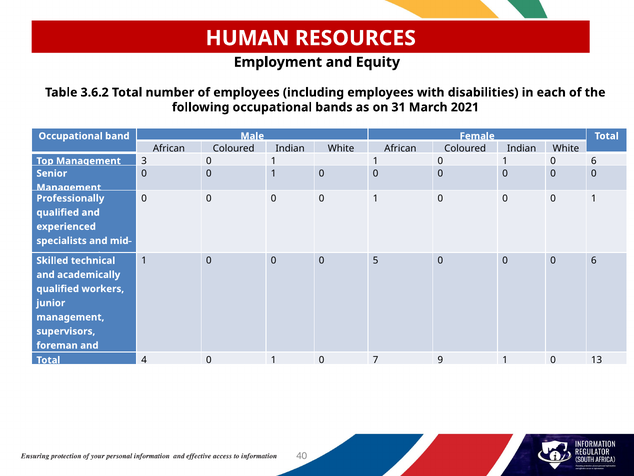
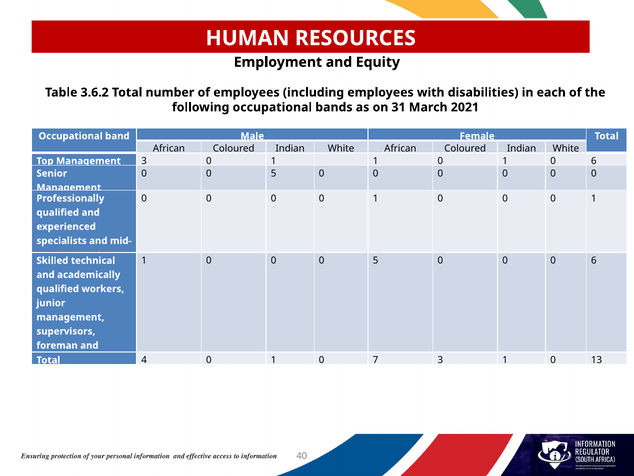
1: 1 -> 5 (274, 173)
7 9: 9 -> 3 (440, 360)
